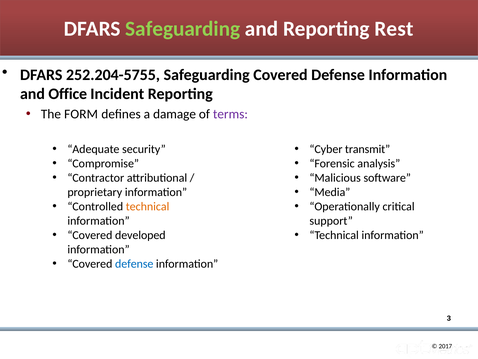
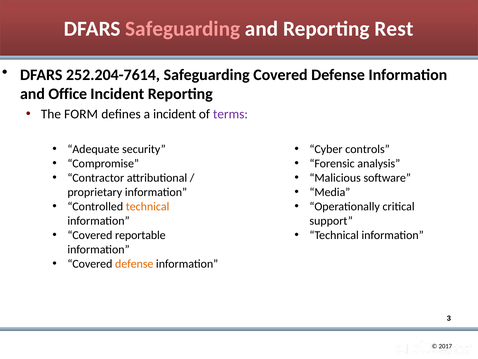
Safeguarding colour: light green -> pink (183, 29)
252.204-5755: 252.204-5755 -> 252.204-7614 (113, 75)
a damage: damage -> incident (175, 114)
transmit: transmit -> controls (367, 149)
developed: developed -> reportable (140, 235)
defense colour: blue -> orange (134, 264)
